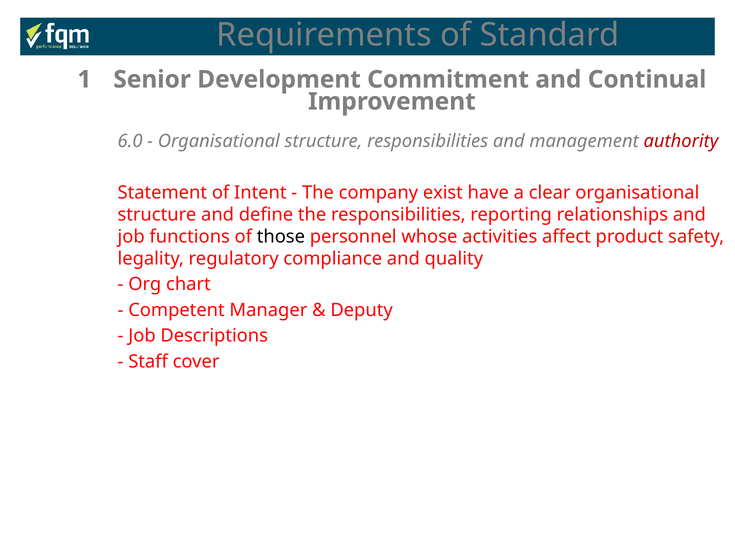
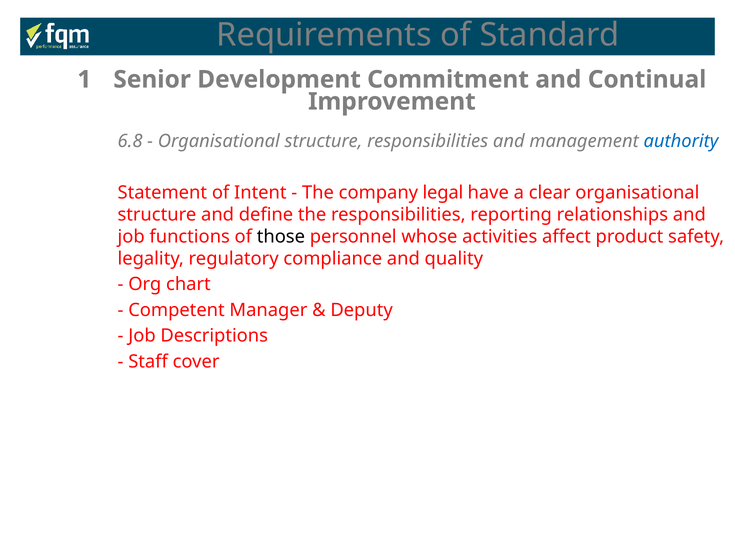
6.0: 6.0 -> 6.8 (130, 141)
authority colour: red -> blue (681, 141)
exist: exist -> legal (443, 193)
